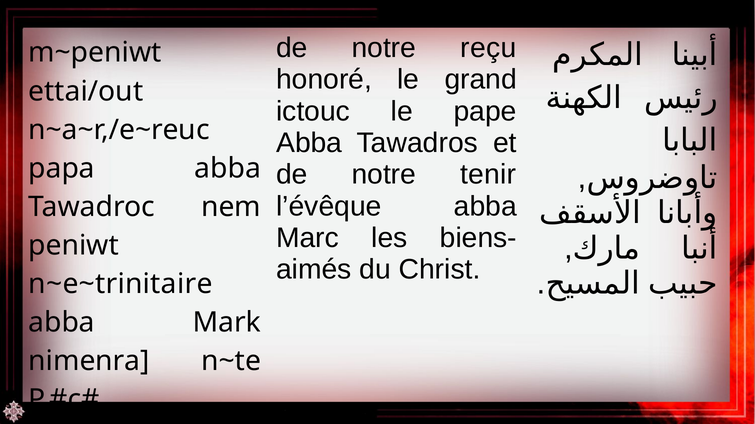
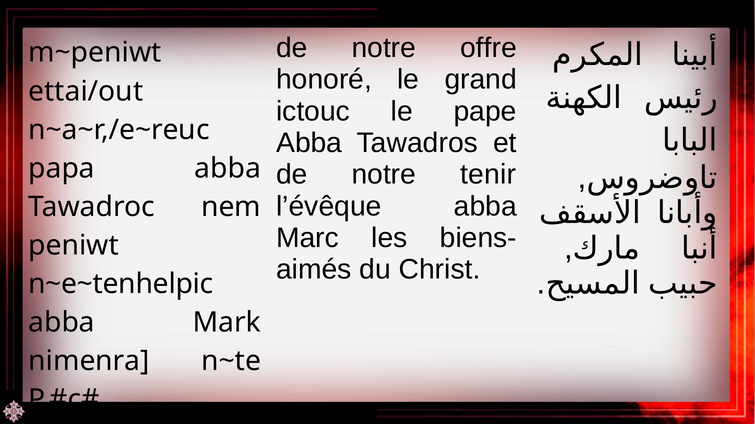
reçu: reçu -> offre (488, 48)
n~e~trinitaire: n~e~trinitaire -> n~e~tenhelpic (121, 284)
